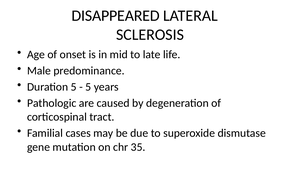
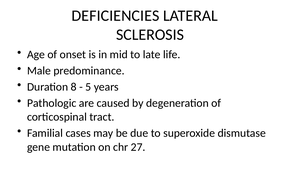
DISAPPEARED: DISAPPEARED -> DEFICIENCIES (115, 16)
Duration 5: 5 -> 8 (74, 87)
35: 35 -> 27 (138, 147)
